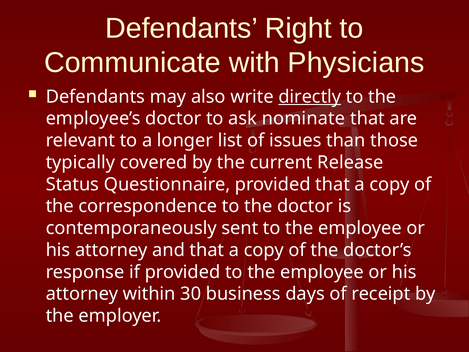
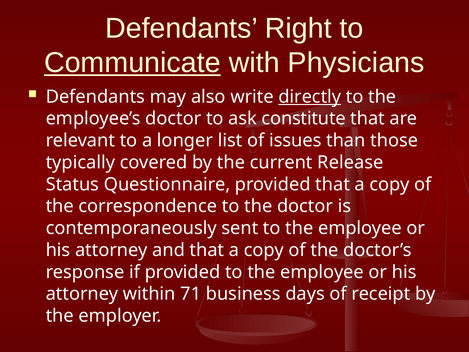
Communicate underline: none -> present (132, 63)
nominate: nominate -> constitute (304, 119)
30: 30 -> 71 (191, 294)
